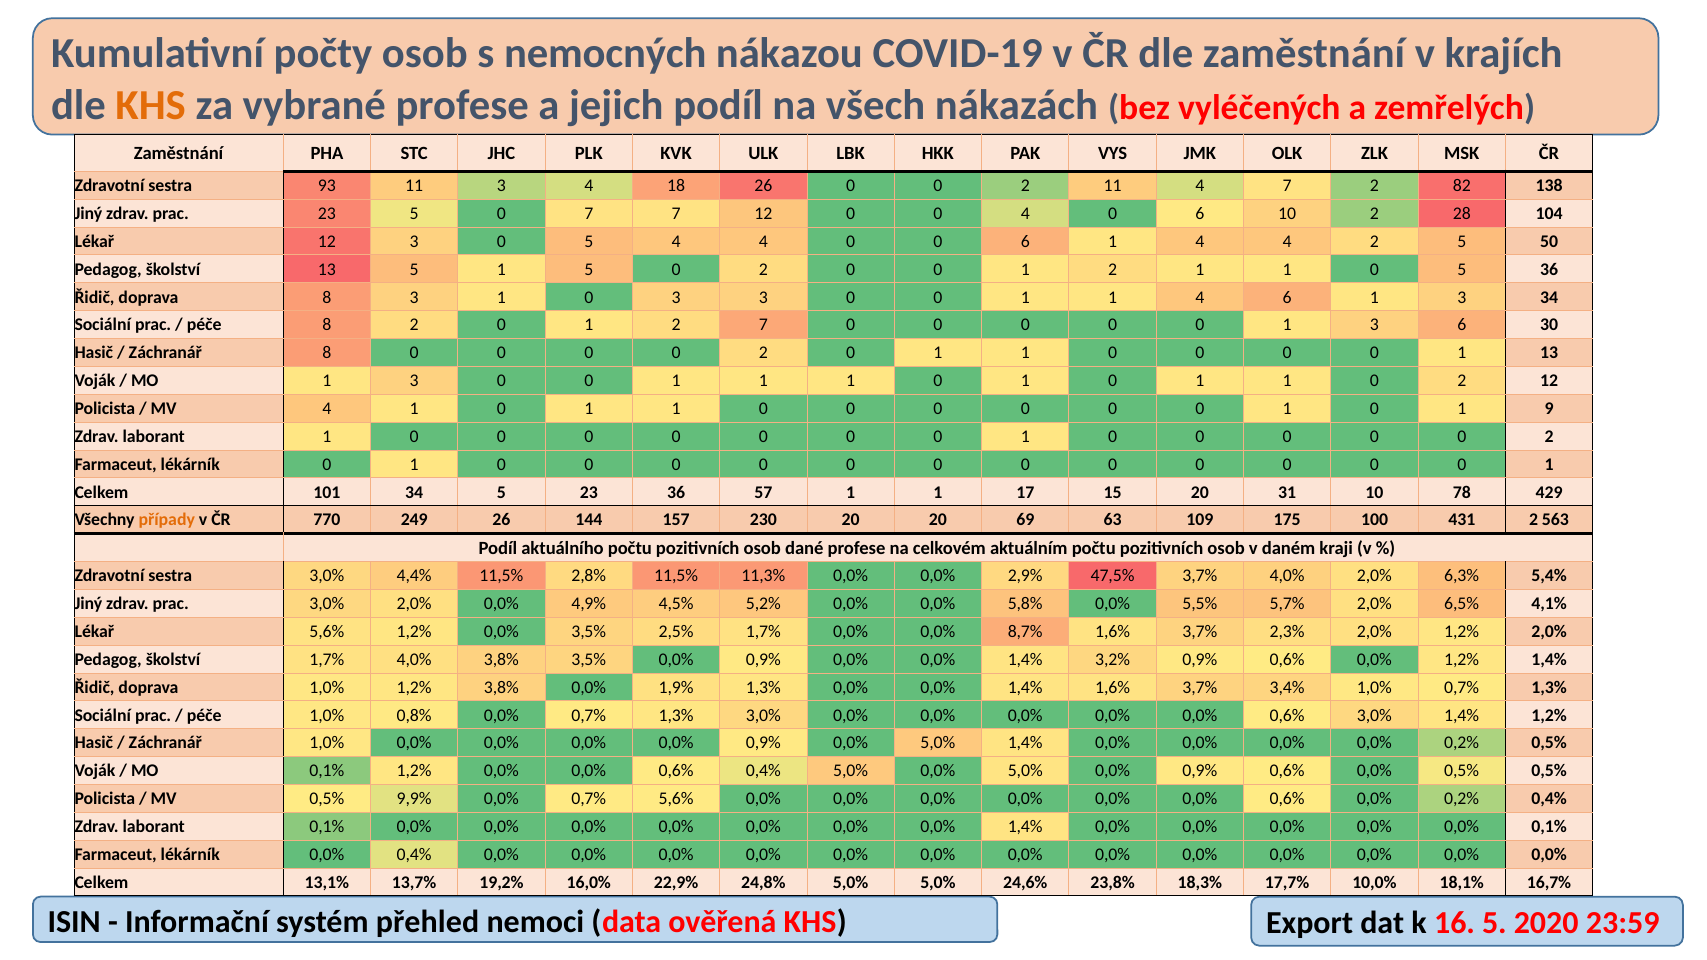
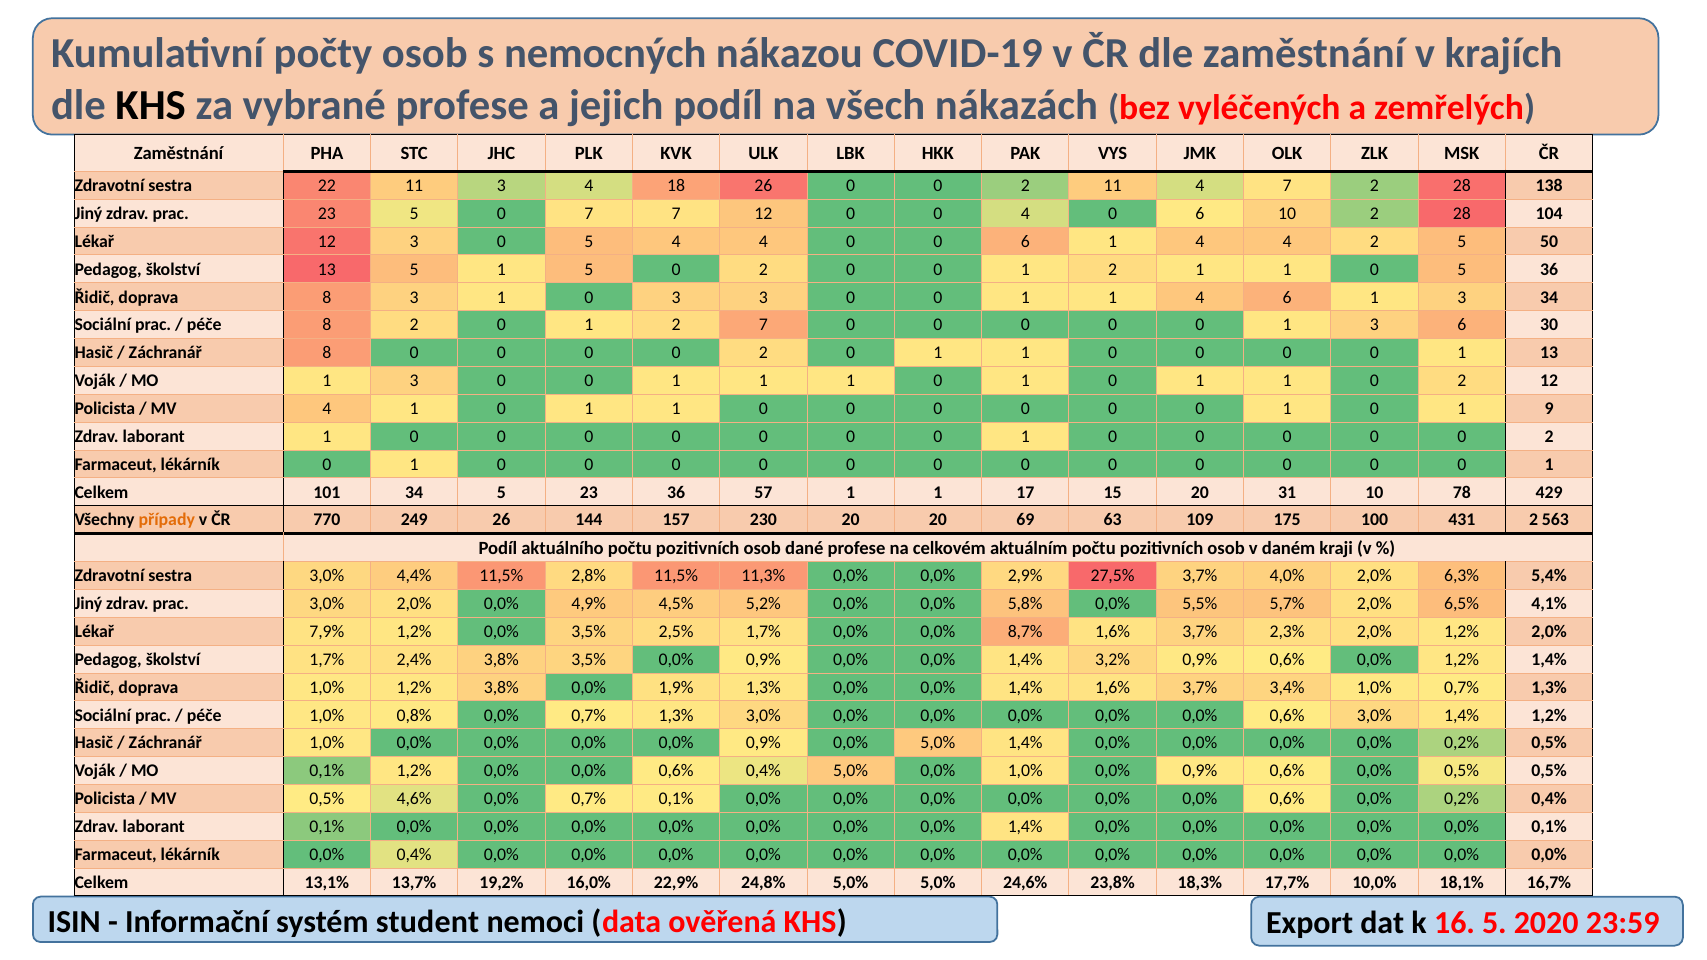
KHS colour: orange -> black (151, 105)
93: 93 -> 22 (327, 186)
7 2 82: 82 -> 28 (1462, 186)
47,5%: 47,5% -> 27,5% (1113, 576)
Lékař 5,6%: 5,6% -> 7,9% (327, 632)
1,7% 4,0%: 4,0% -> 2,4% (414, 660)
5,0% 0,0% 5,0%: 5,0% -> 1,0% (1025, 771)
9,9%: 9,9% -> 4,6% (414, 799)
0,7% 5,6%: 5,6% -> 0,1% (676, 799)
přehled: přehled -> student (427, 922)
